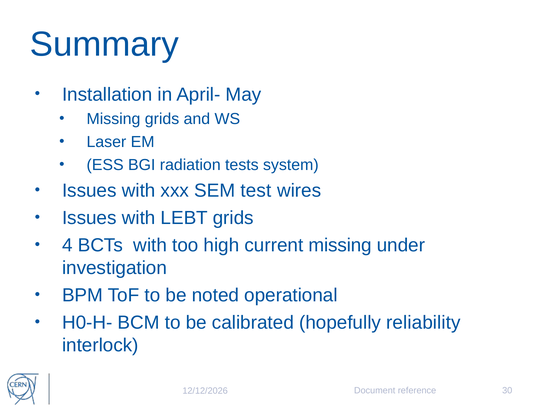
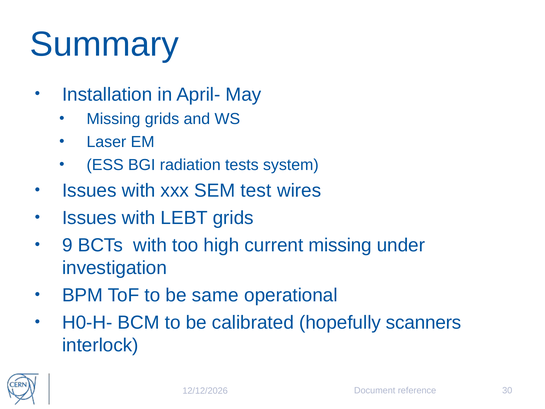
4: 4 -> 9 (67, 245)
noted: noted -> same (215, 295)
reliability: reliability -> scanners (424, 322)
